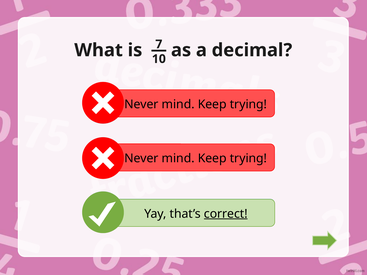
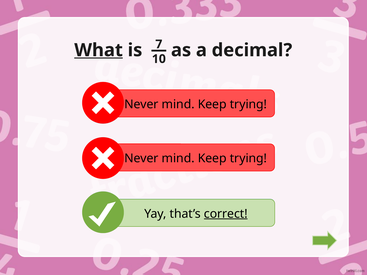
What underline: none -> present (99, 50)
